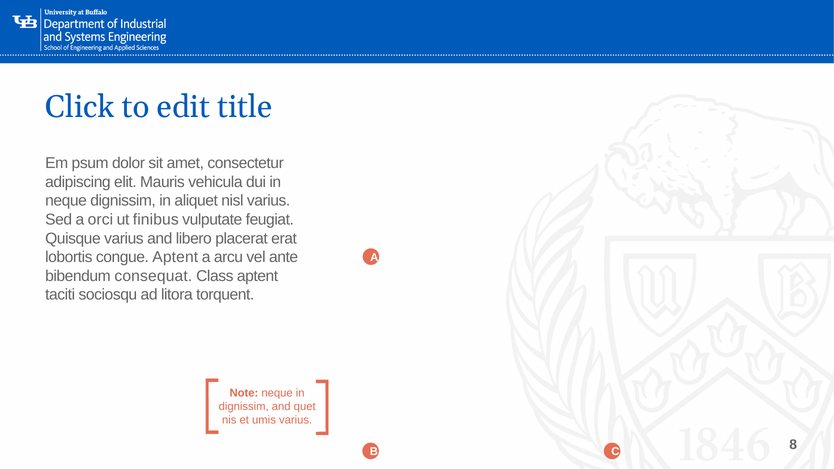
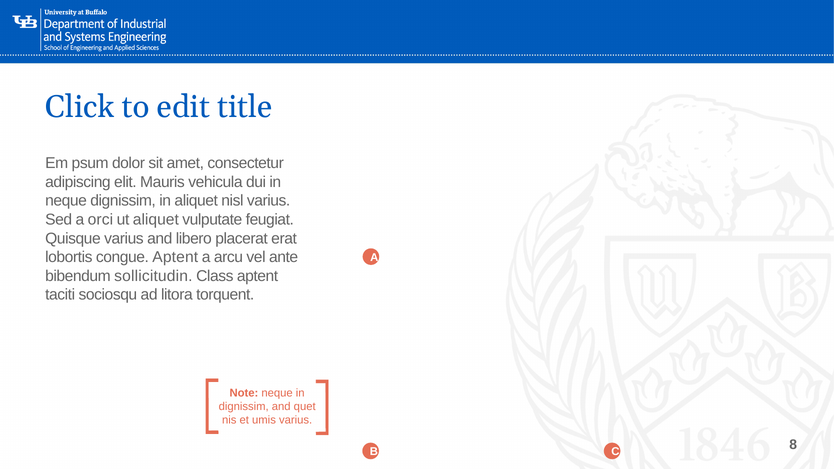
ut finibus: finibus -> aliquet (156, 220)
consequat: consequat -> sollicitudin (153, 276)
